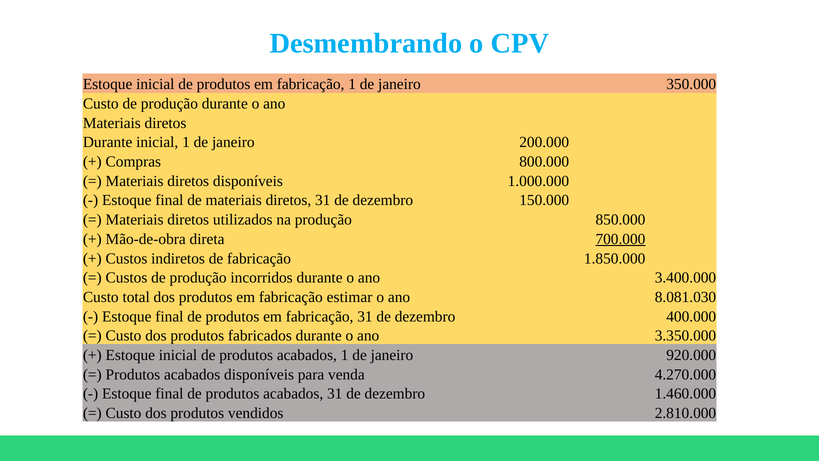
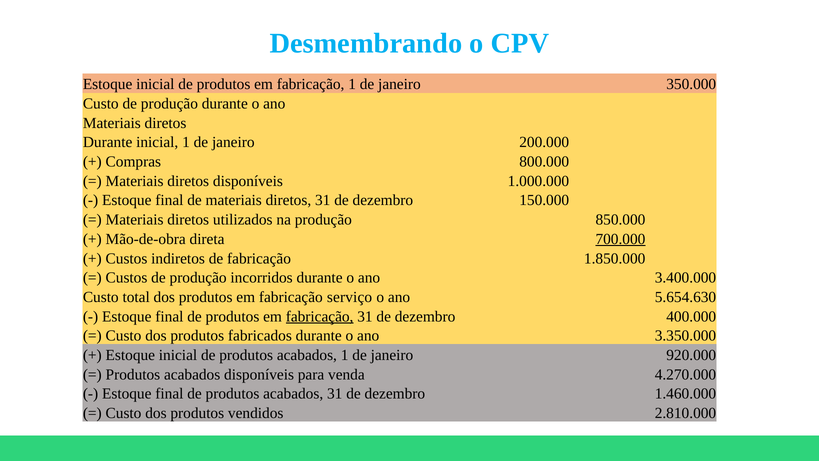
estimar: estimar -> serviço (350, 297)
8.081.030: 8.081.030 -> 5.654.630 (685, 297)
fabricação underline: none -> present (320, 316)
